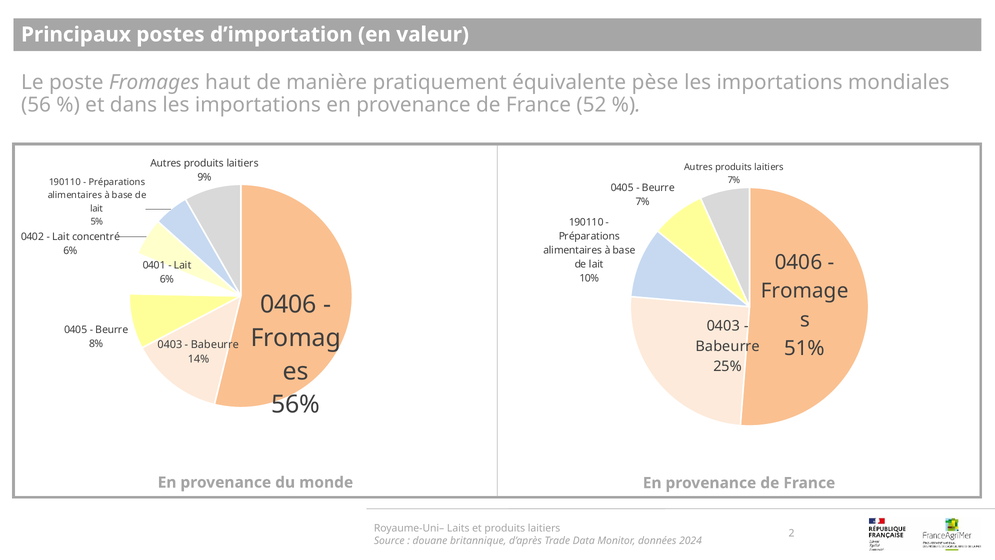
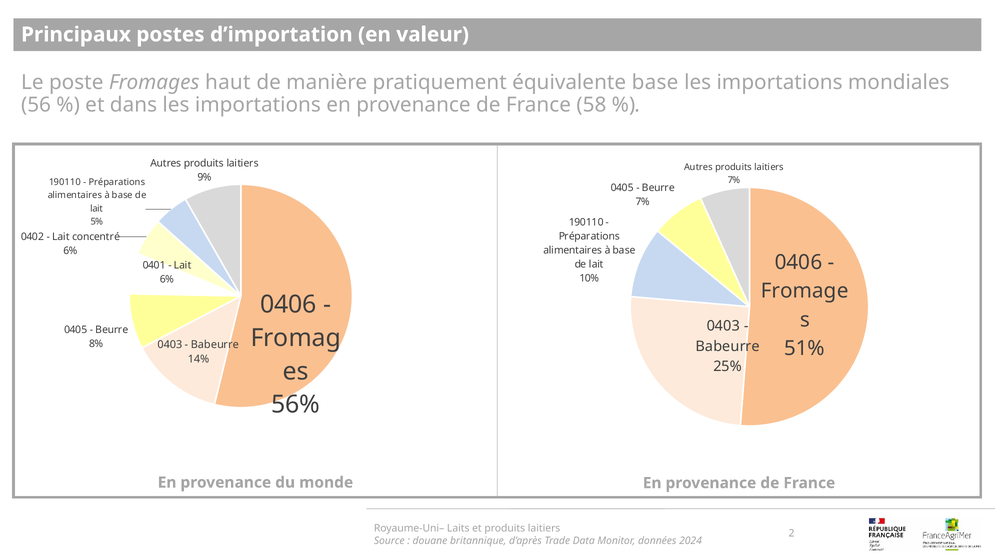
équivalente pèse: pèse -> base (655, 82)
52: 52 -> 58 (591, 105)
